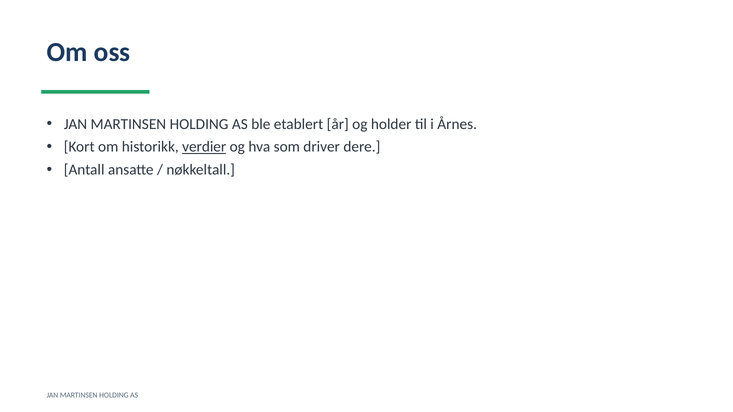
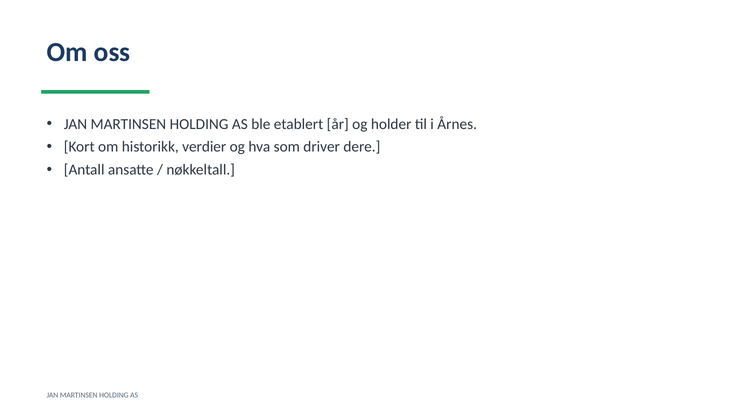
verdier underline: present -> none (204, 147)
